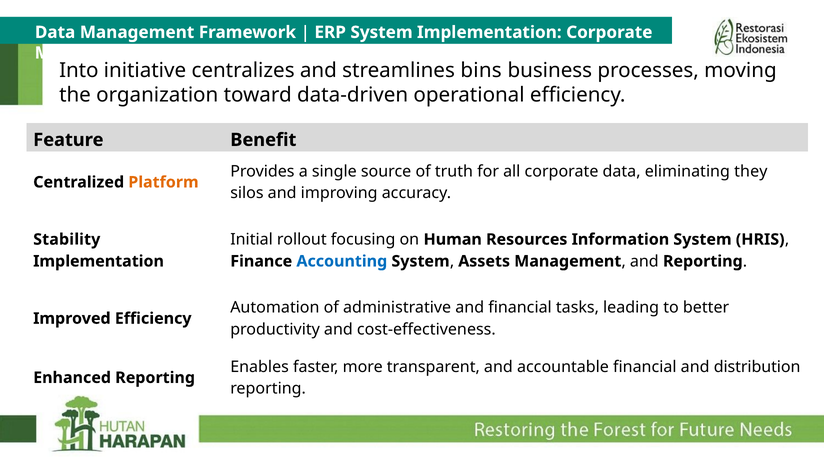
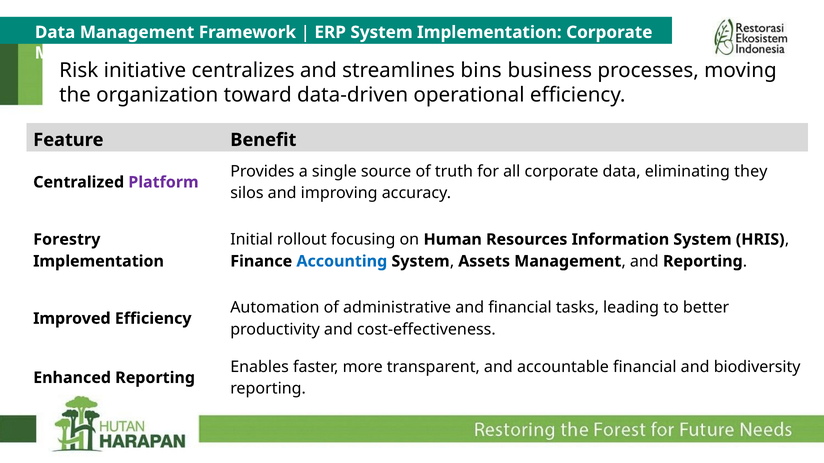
Into: Into -> Risk (79, 71)
Platform colour: orange -> purple (163, 182)
Stability: Stability -> Forestry (67, 240)
distribution: distribution -> biodiversity (757, 367)
